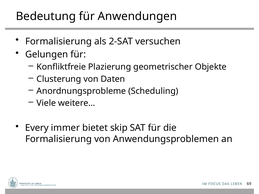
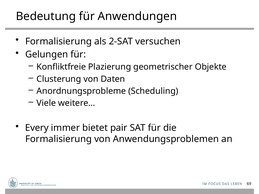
skip: skip -> pair (119, 128)
